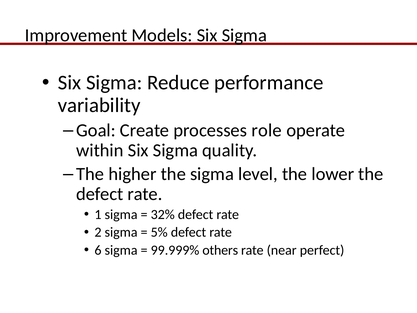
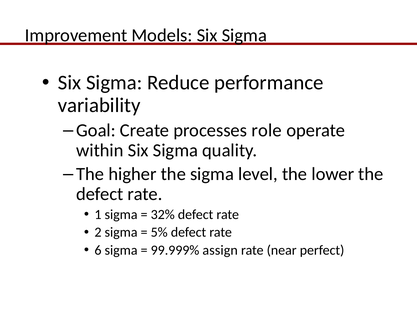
others: others -> assign (220, 250)
